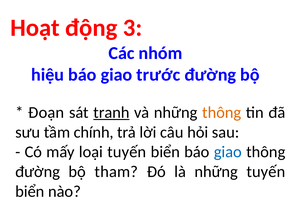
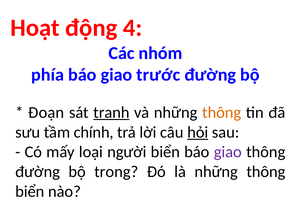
3: 3 -> 4 (133, 28)
hiệu: hiệu -> phía (48, 75)
hỏi underline: none -> present (198, 132)
loại tuyến: tuyến -> người (127, 152)
giao colour: blue -> purple (228, 152)
tham: tham -> trong (116, 172)
là những tuyến: tuyến -> thông (266, 172)
